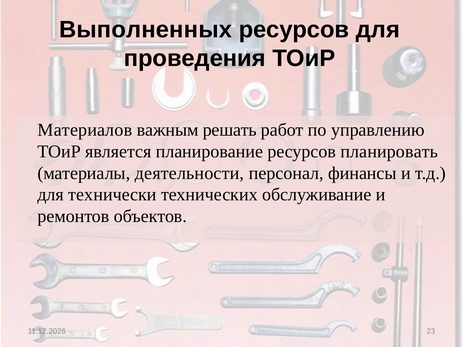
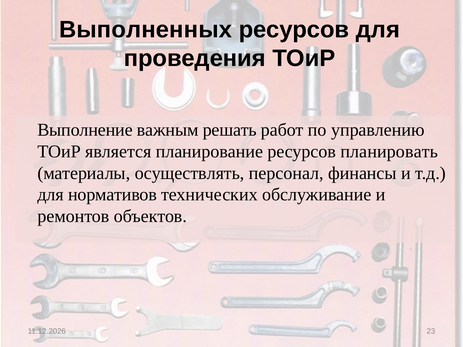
Материалов: Материалов -> Выполнение (85, 130)
деятельности: деятельности -> осуществлять (190, 173)
технически: технически -> нормативов (113, 195)
